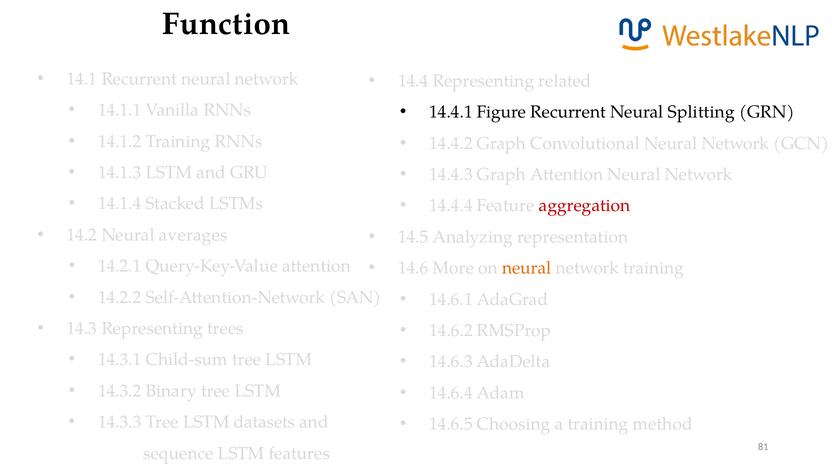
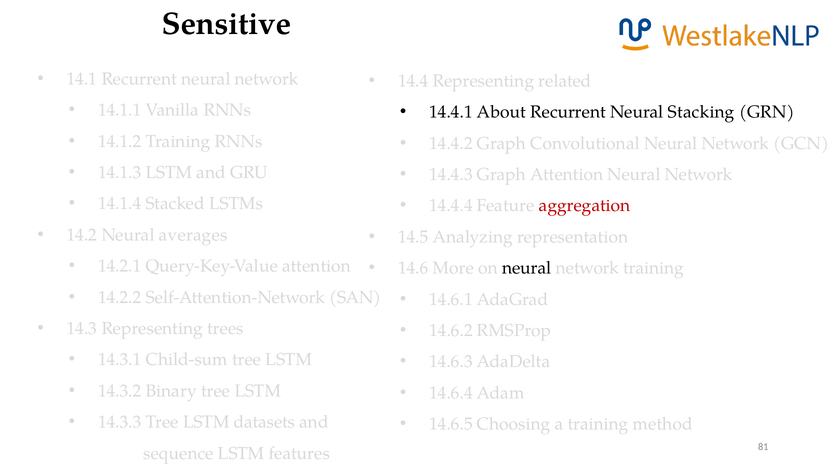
Function: Function -> Sensitive (227, 24)
Figure: Figure -> About (501, 112)
Splitting: Splitting -> Stacking (701, 112)
neural colour: orange -> black (527, 268)
